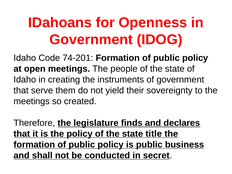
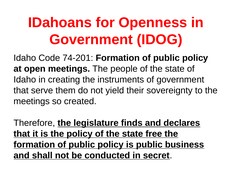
title: title -> free (154, 134)
